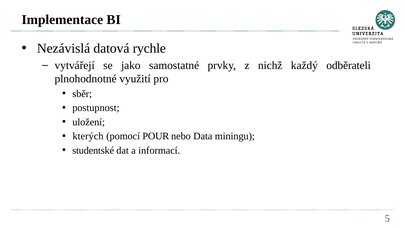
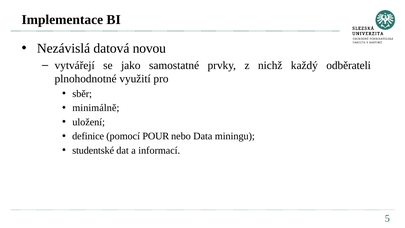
rychle: rychle -> novou (149, 48)
postupnost: postupnost -> minimálně (96, 108)
kterých: kterých -> definice (88, 136)
